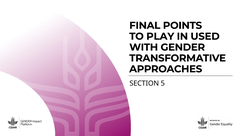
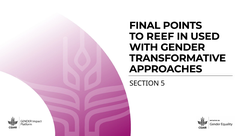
PLAY: PLAY -> REEF (160, 36)
